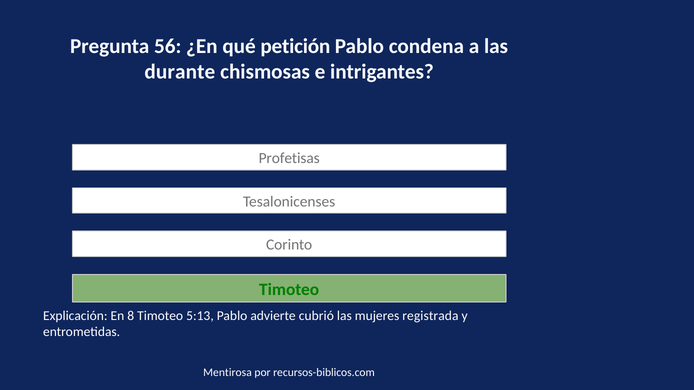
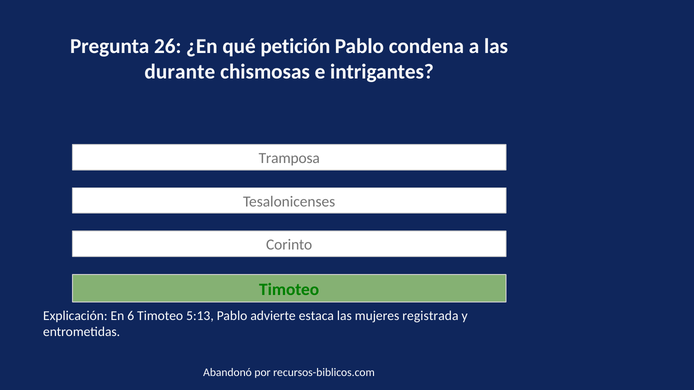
56: 56 -> 26 (168, 47)
Profetisas: Profetisas -> Tramposa (289, 158)
8: 8 -> 6 (131, 316)
cubrió: cubrió -> estaca (316, 316)
Mentirosa: Mentirosa -> Abandonó (228, 373)
